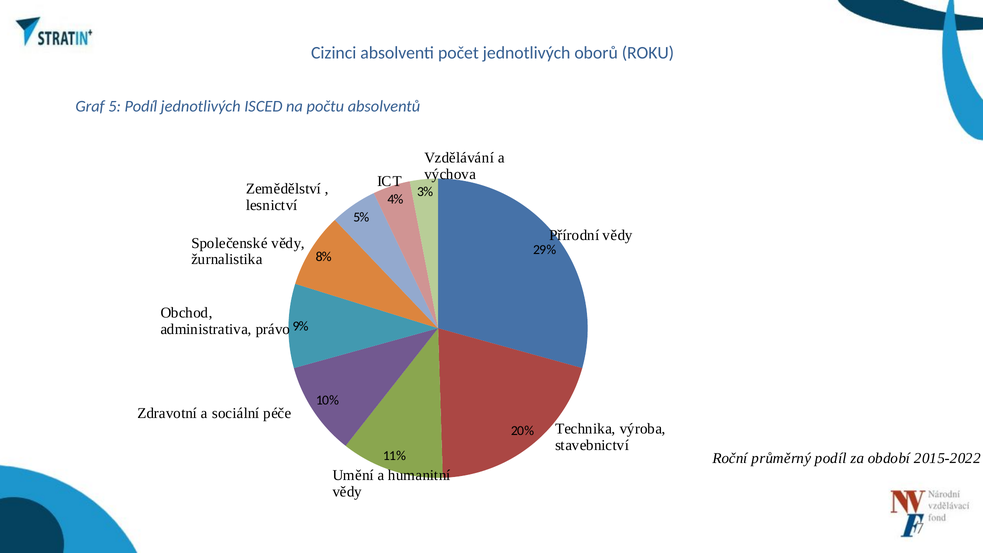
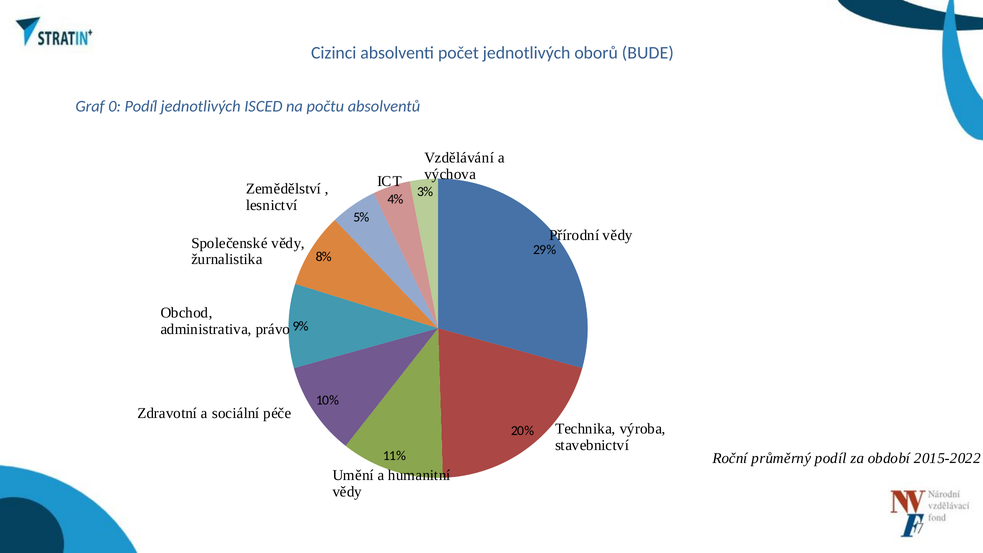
ROKU: ROKU -> BUDE (648, 53)
5: 5 -> 0 (115, 106)
